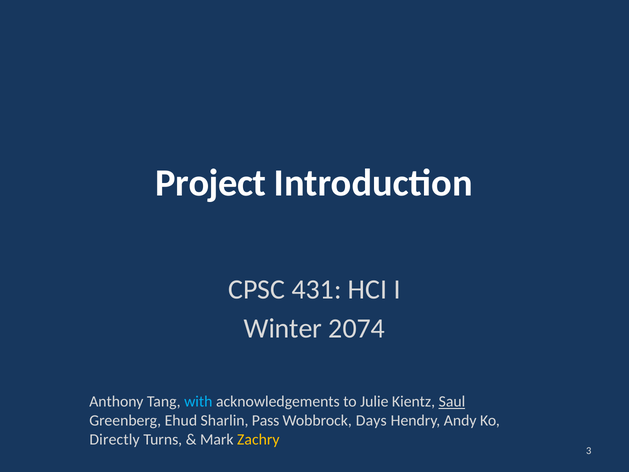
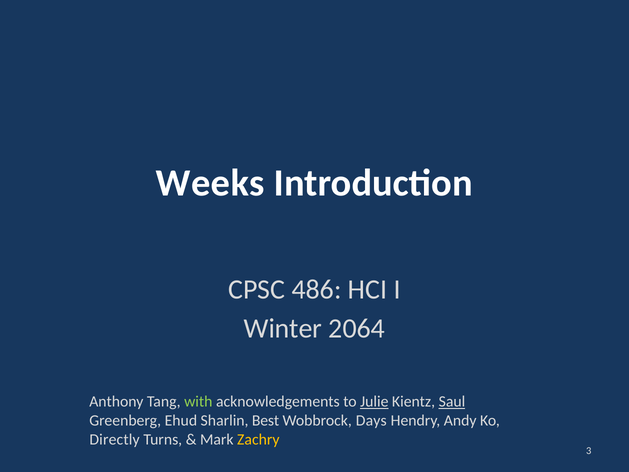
Project: Project -> Weeks (210, 183)
431: 431 -> 486 (317, 289)
2074: 2074 -> 2064 (357, 328)
with colour: light blue -> light green (198, 401)
Julie underline: none -> present (374, 401)
Pass: Pass -> Best (266, 420)
